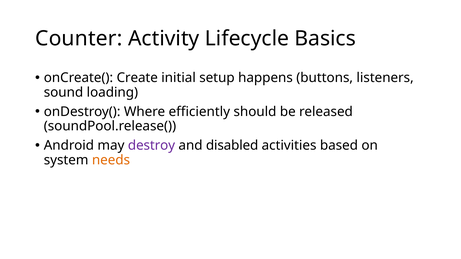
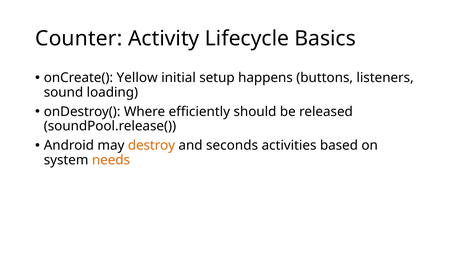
Create: Create -> Yellow (137, 78)
destroy colour: purple -> orange (151, 146)
disabled: disabled -> seconds (232, 146)
